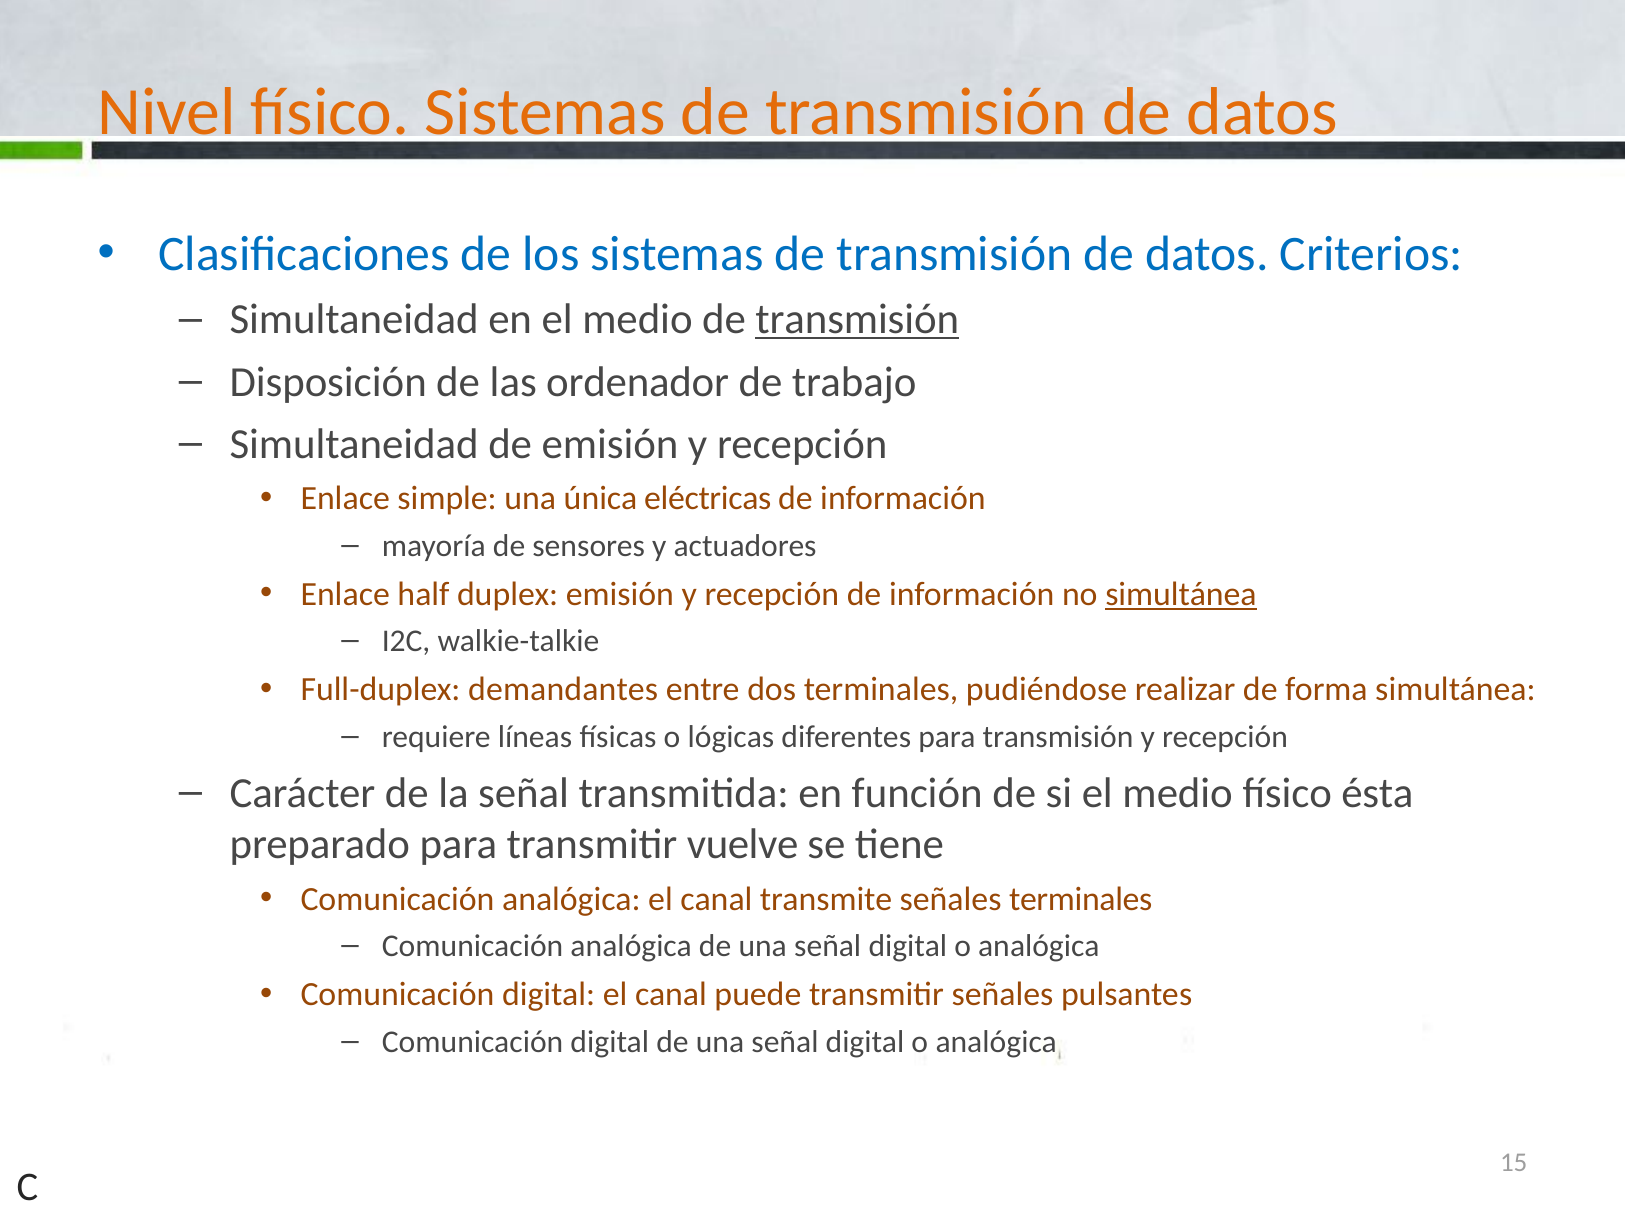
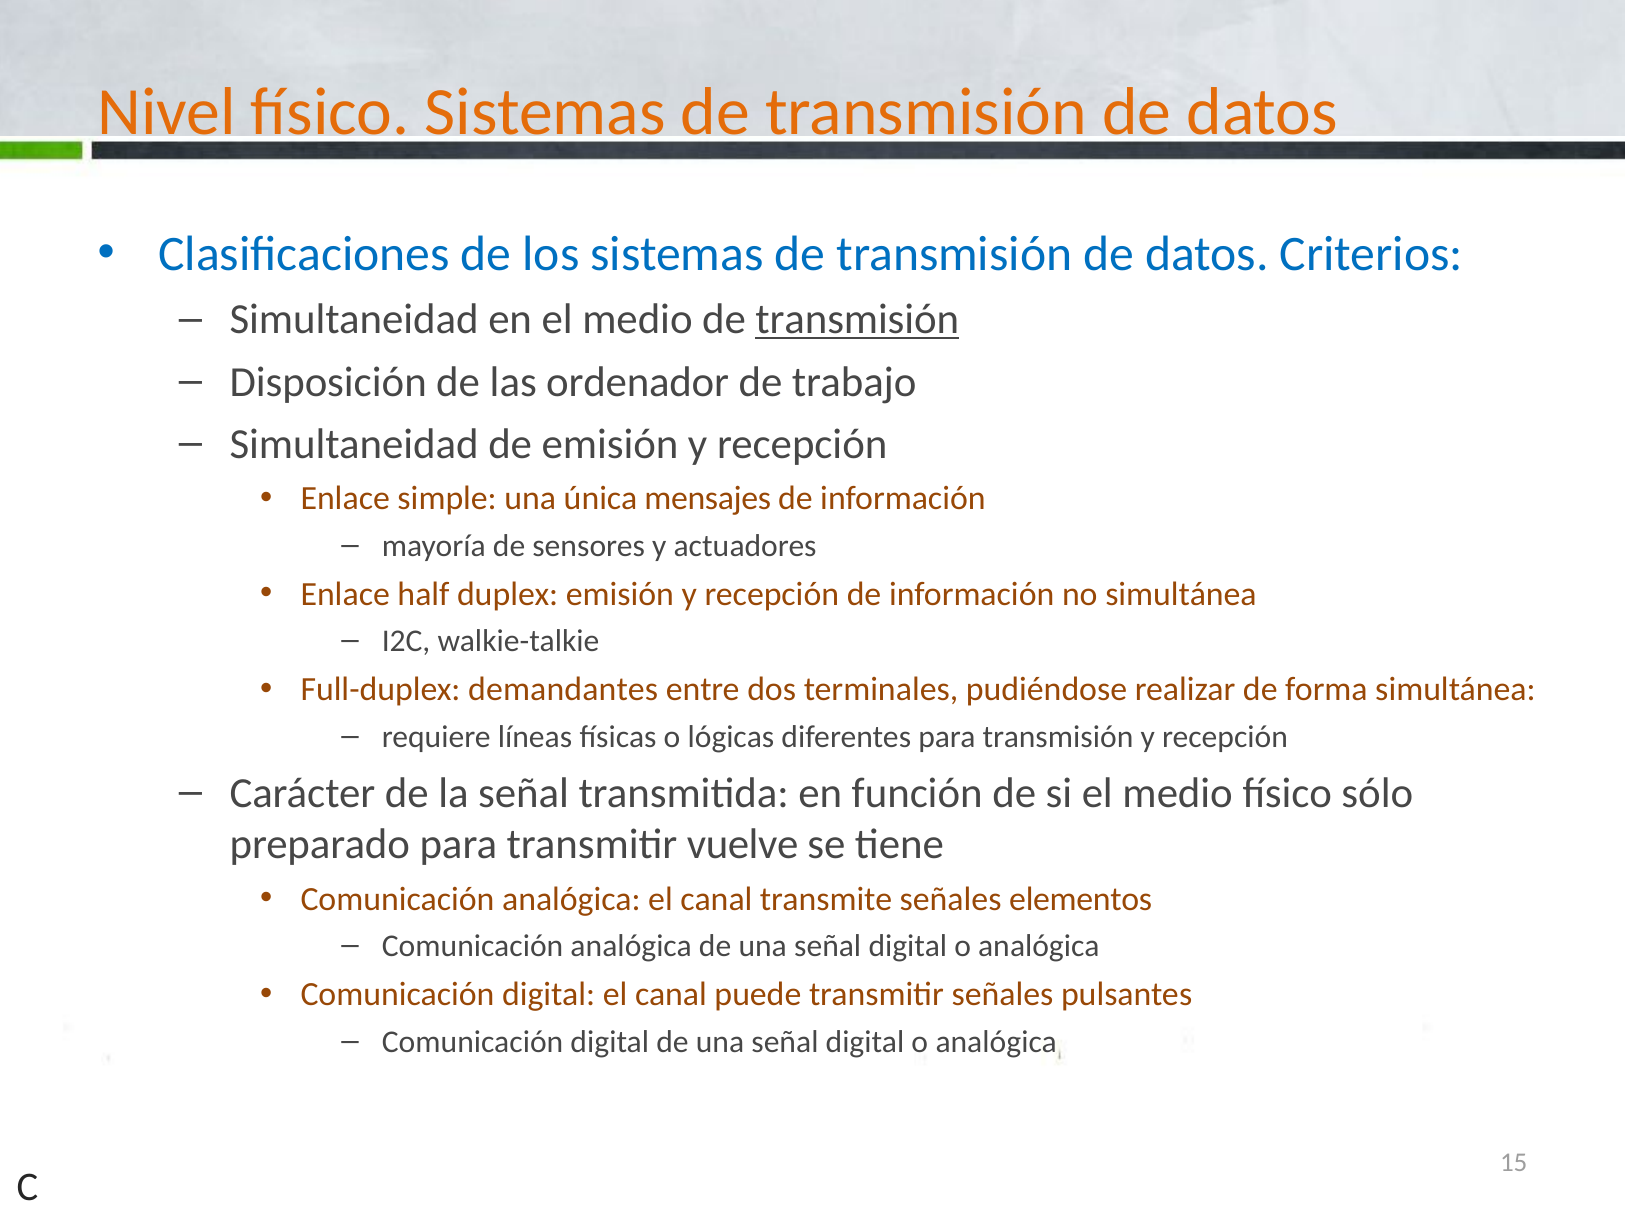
eléctricas: eléctricas -> mensajes (708, 499)
simultánea underline: present -> none (1181, 594)
ésta: ésta -> sólo (1377, 794)
señales terminales: terminales -> elementos (1081, 900)
